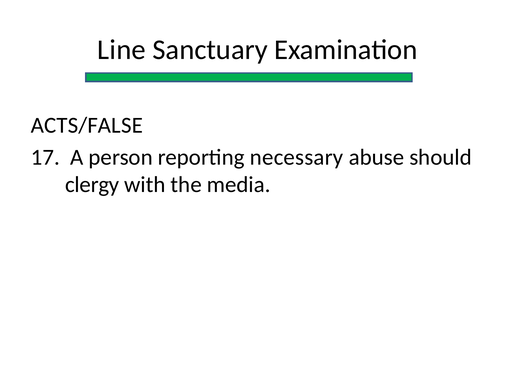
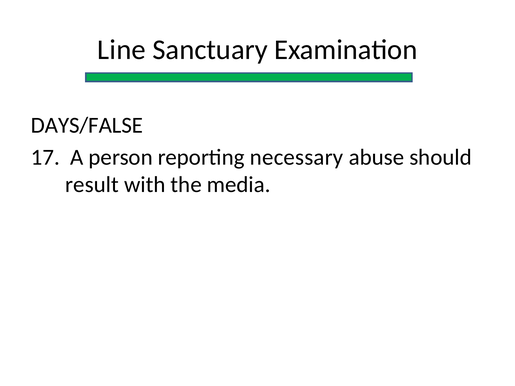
ACTS/FALSE: ACTS/FALSE -> DAYS/FALSE (87, 125)
clergy: clergy -> result (92, 185)
